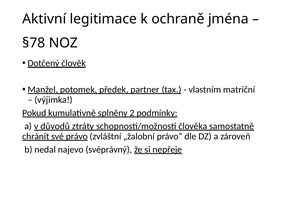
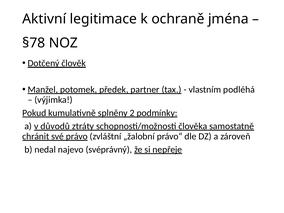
matriční: matriční -> podléhá (239, 90)
